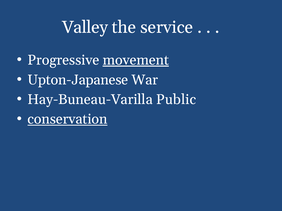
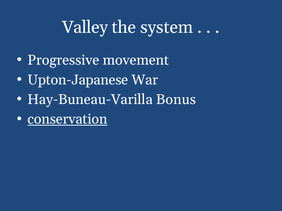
service: service -> system (167, 27)
movement underline: present -> none (136, 60)
Public: Public -> Bonus (176, 100)
